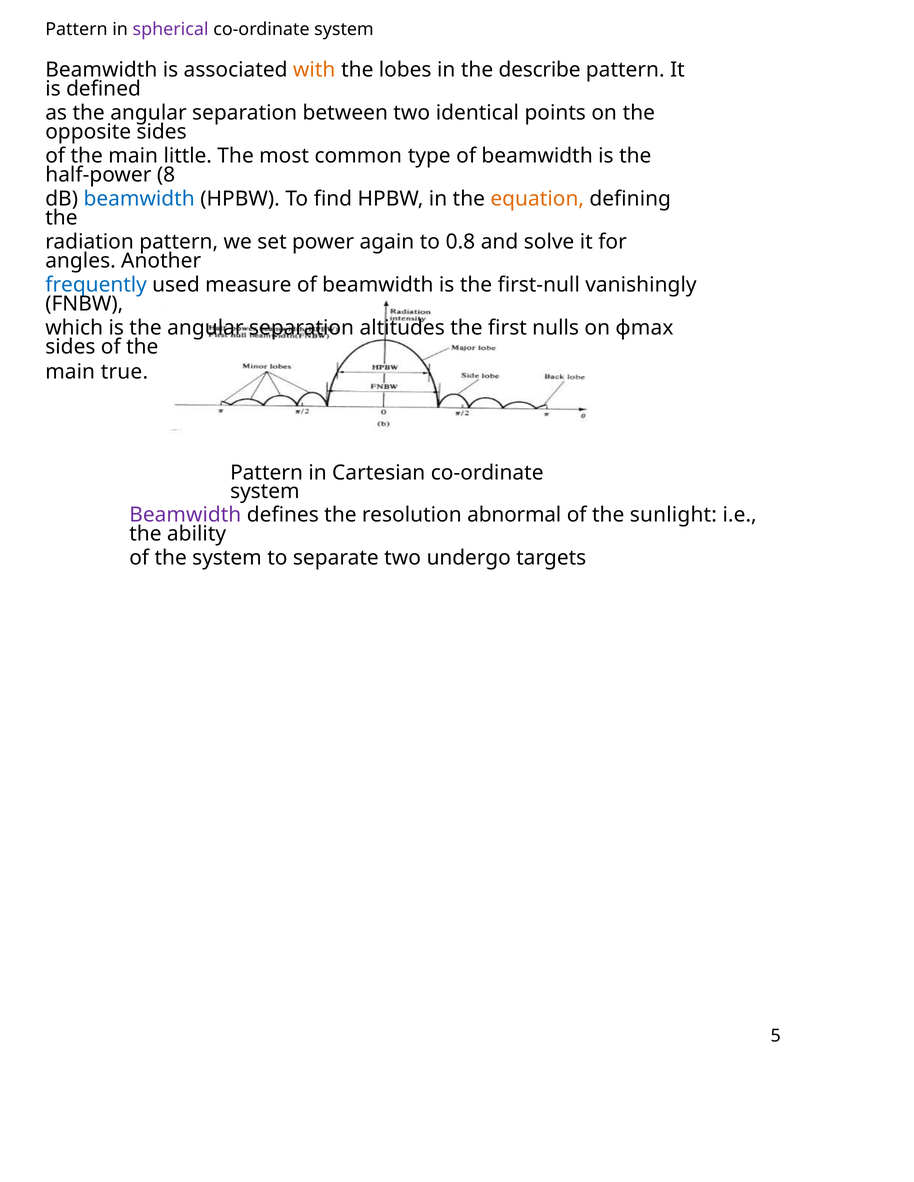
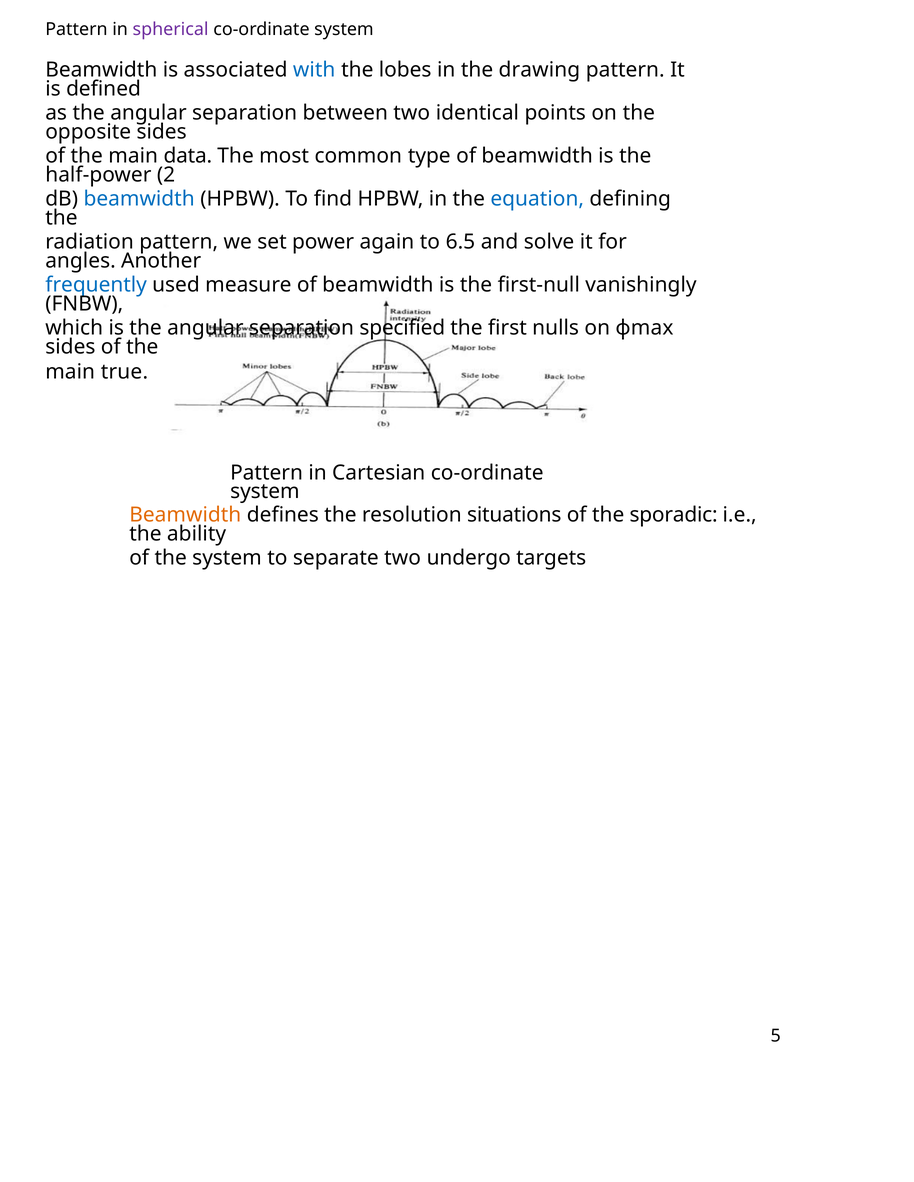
with colour: orange -> blue (314, 70)
describe: describe -> drawing (539, 70)
little: little -> data (188, 156)
8: 8 -> 2 (166, 175)
equation colour: orange -> blue (537, 199)
0.8: 0.8 -> 6.5 (460, 242)
altitudes: altitudes -> specified (402, 328)
Beamwidth colour: purple -> orange (185, 515)
abnormal: abnormal -> situations (514, 515)
sunlight: sunlight -> sporadic (674, 515)
